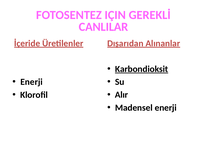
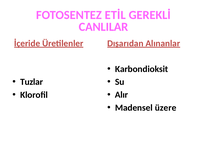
IÇIN: IÇIN -> ETİL (115, 15)
Karbondioksit underline: present -> none (142, 69)
Enerji: Enerji -> Tuzlar (32, 82)
Madensel enerji: enerji -> üzere (166, 108)
